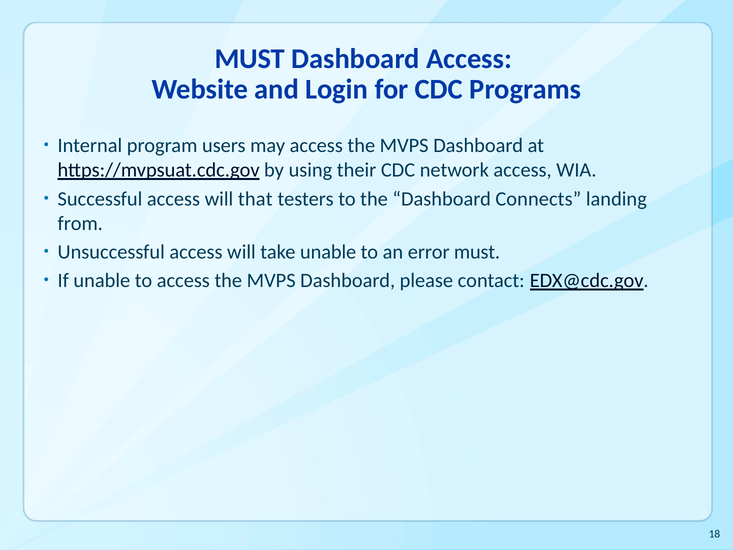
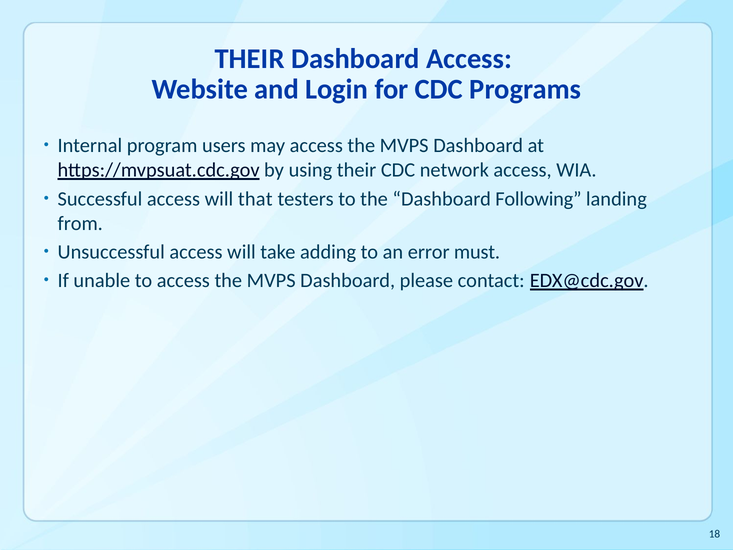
MUST: MUST -> THEIR (250, 59)
Connects: Connects -> Following (538, 199)
take unable: unable -> adding (328, 252)
